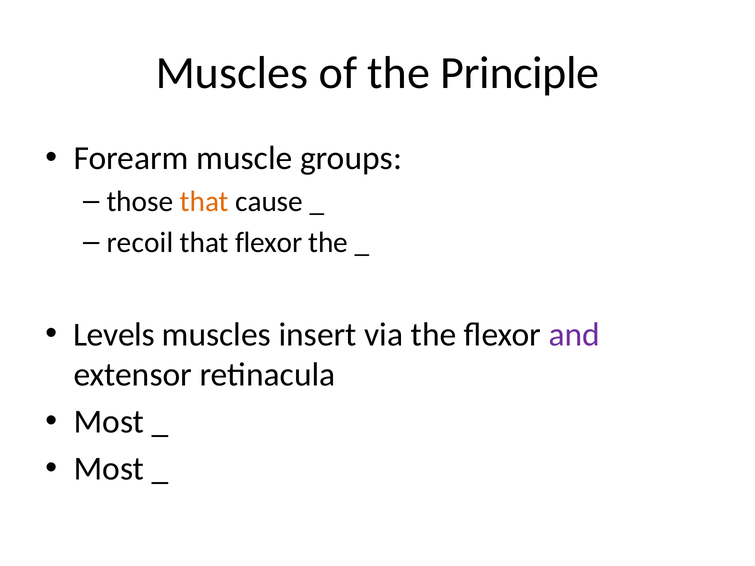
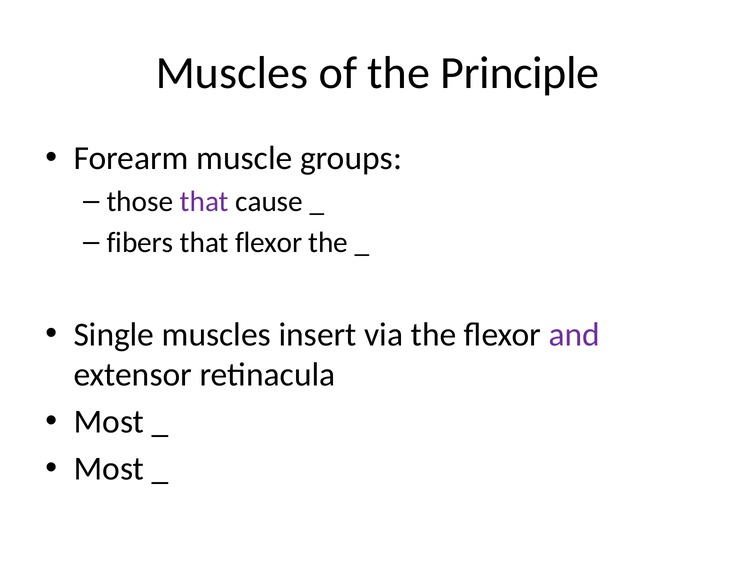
that colour: orange -> purple (204, 202)
recoil: recoil -> fibers (140, 243)
Levels: Levels -> Single (114, 335)
